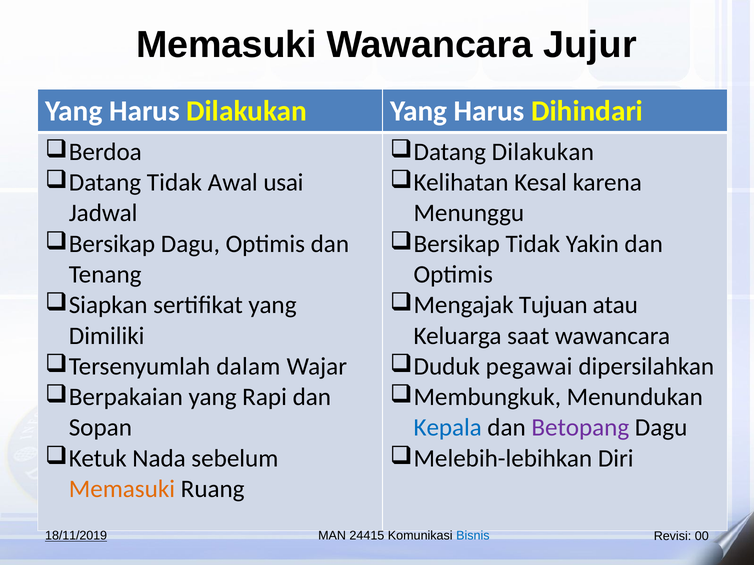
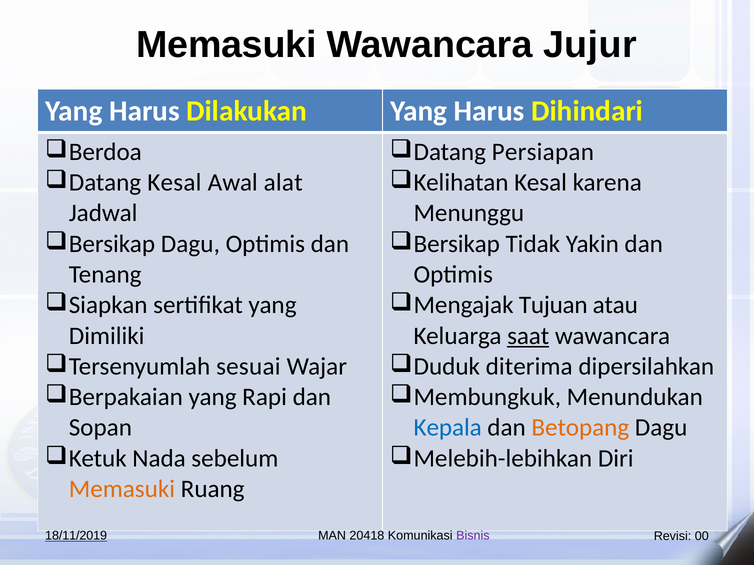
Dilakukan: Dilakukan -> Persiapan (543, 152)
Tidak: Tidak -> Kesal (174, 183)
usai: usai -> alat (283, 183)
saat underline: none -> present (528, 336)
dalam: dalam -> sesuai (248, 367)
pegawai: pegawai -> diterima (529, 367)
Betopang colour: purple -> orange (580, 428)
24415: 24415 -> 20418 (367, 536)
Bisnis colour: blue -> purple (473, 536)
